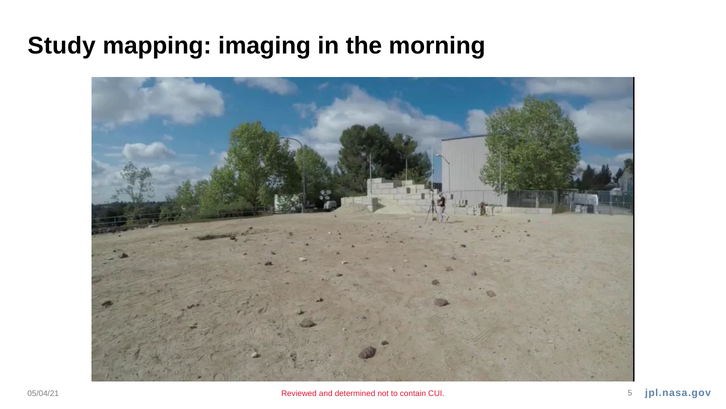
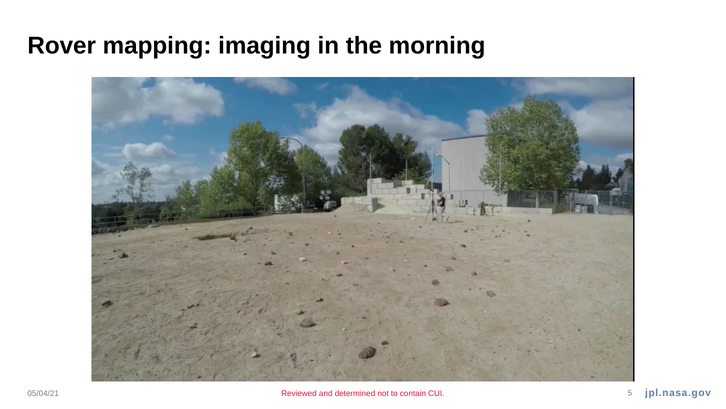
Study: Study -> Rover (62, 46)
